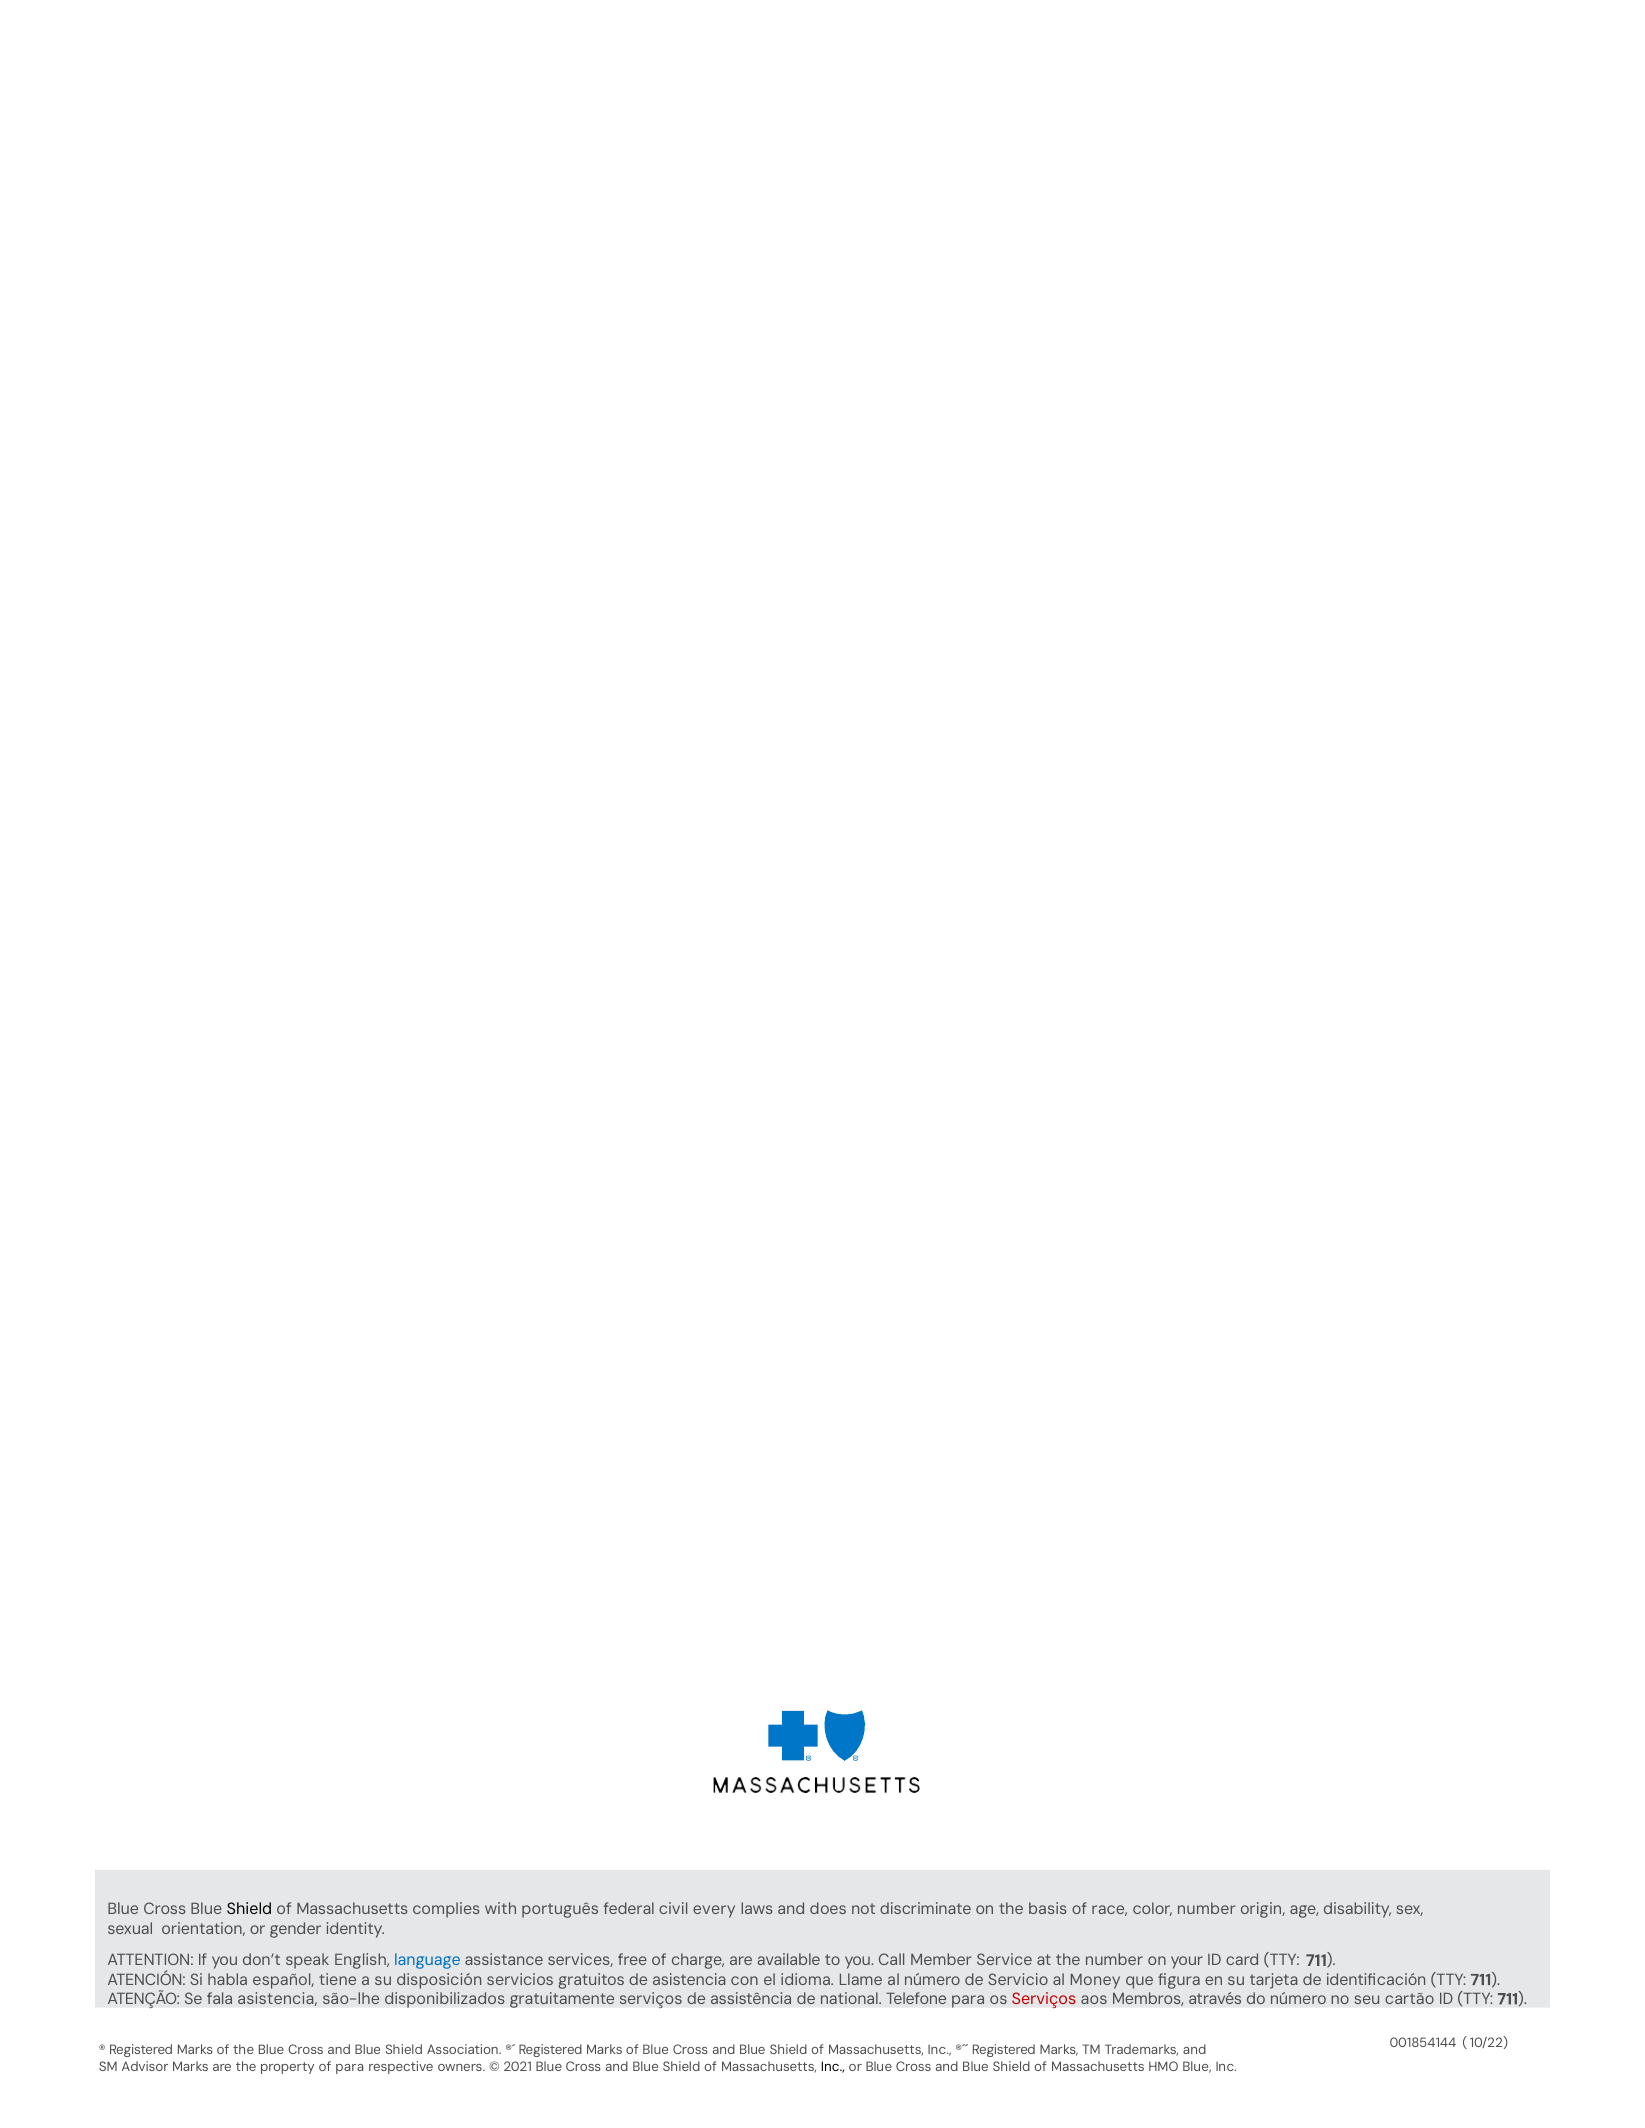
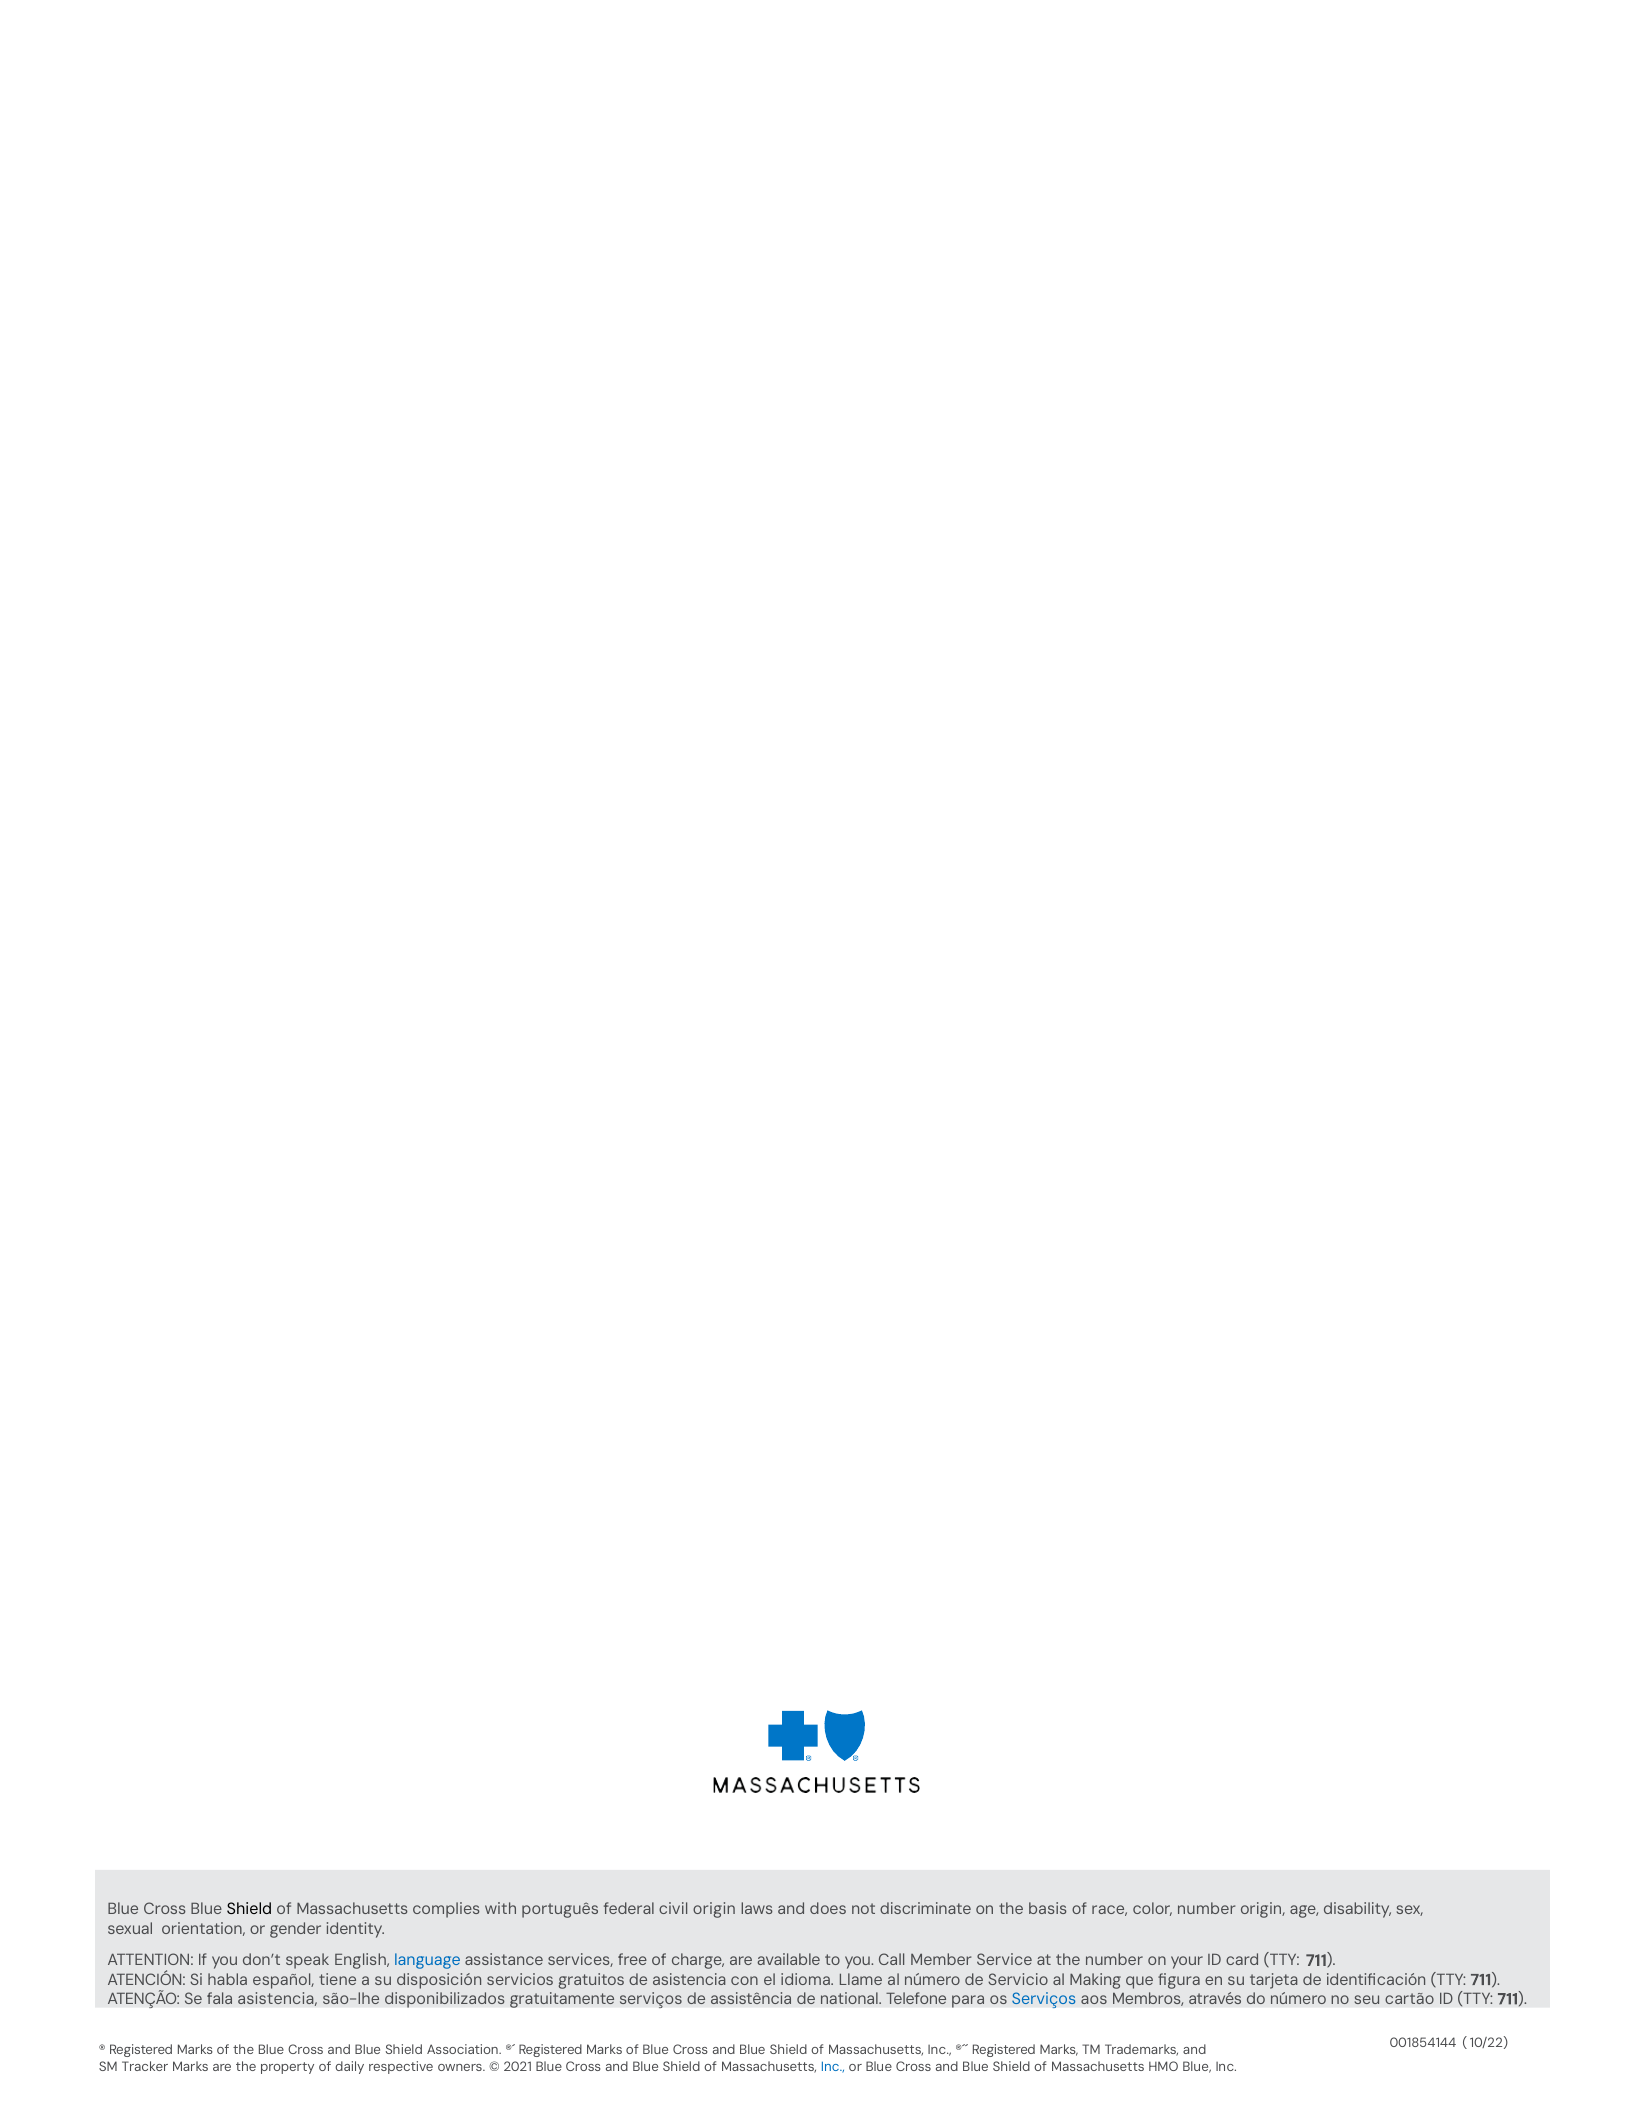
civil every: every -> origin (714, 1910)
Money: Money -> Making (1095, 1981)
Serviços colour: red -> blue (1044, 2000)
Advisor: Advisor -> Tracker (145, 2067)
of para: para -> daily (350, 2067)
Inc colour: black -> blue (833, 2067)
